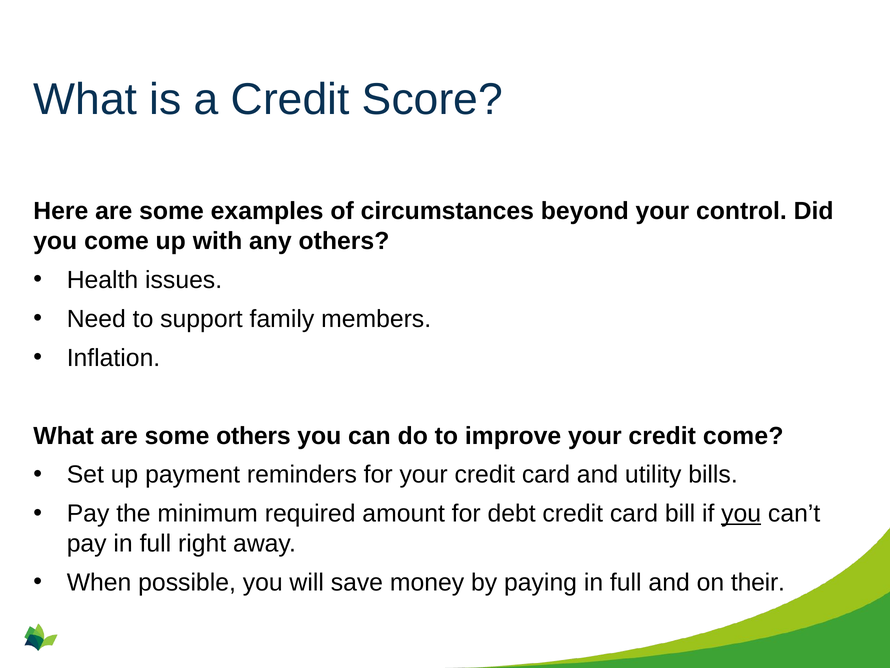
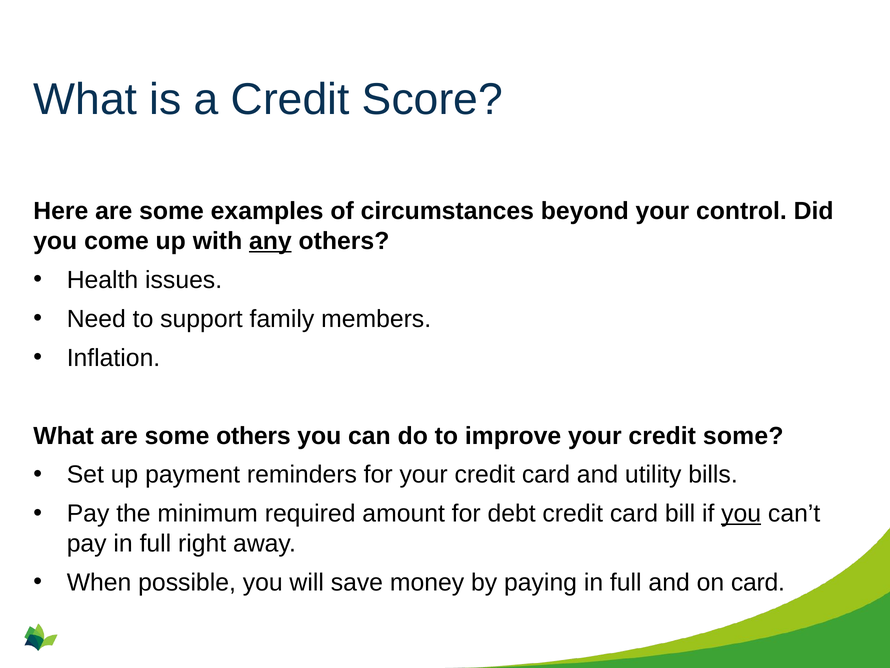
any underline: none -> present (270, 241)
credit come: come -> some (743, 436)
on their: their -> card (758, 582)
